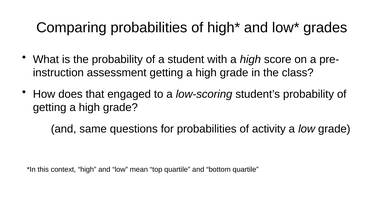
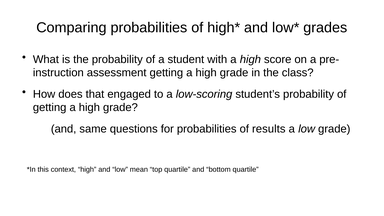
activity: activity -> results (269, 129)
